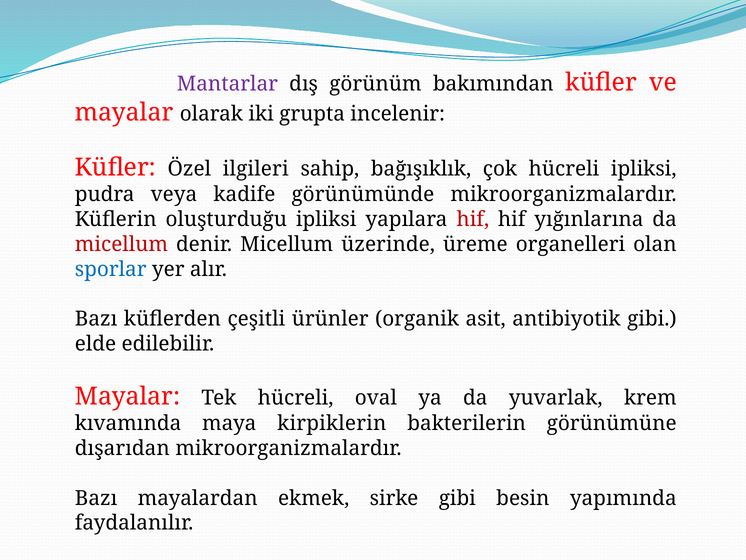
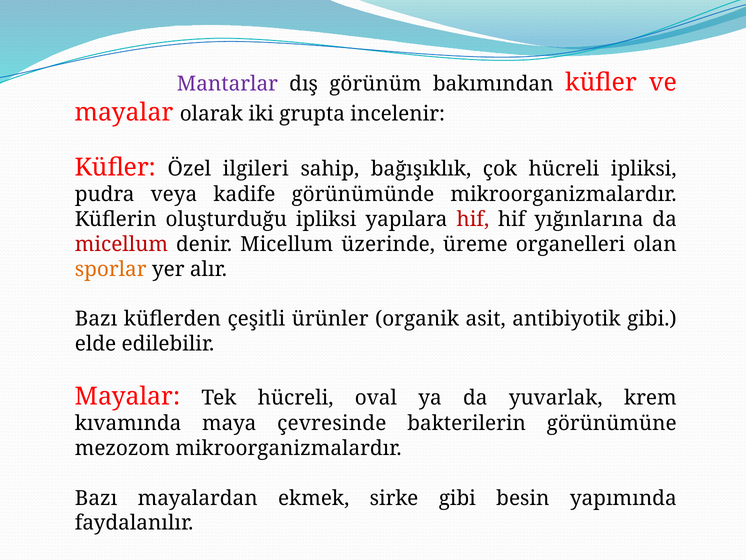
sporlar colour: blue -> orange (111, 269)
kirpiklerin: kirpiklerin -> çevresinde (332, 423)
dışarıdan: dışarıdan -> mezozom (122, 448)
